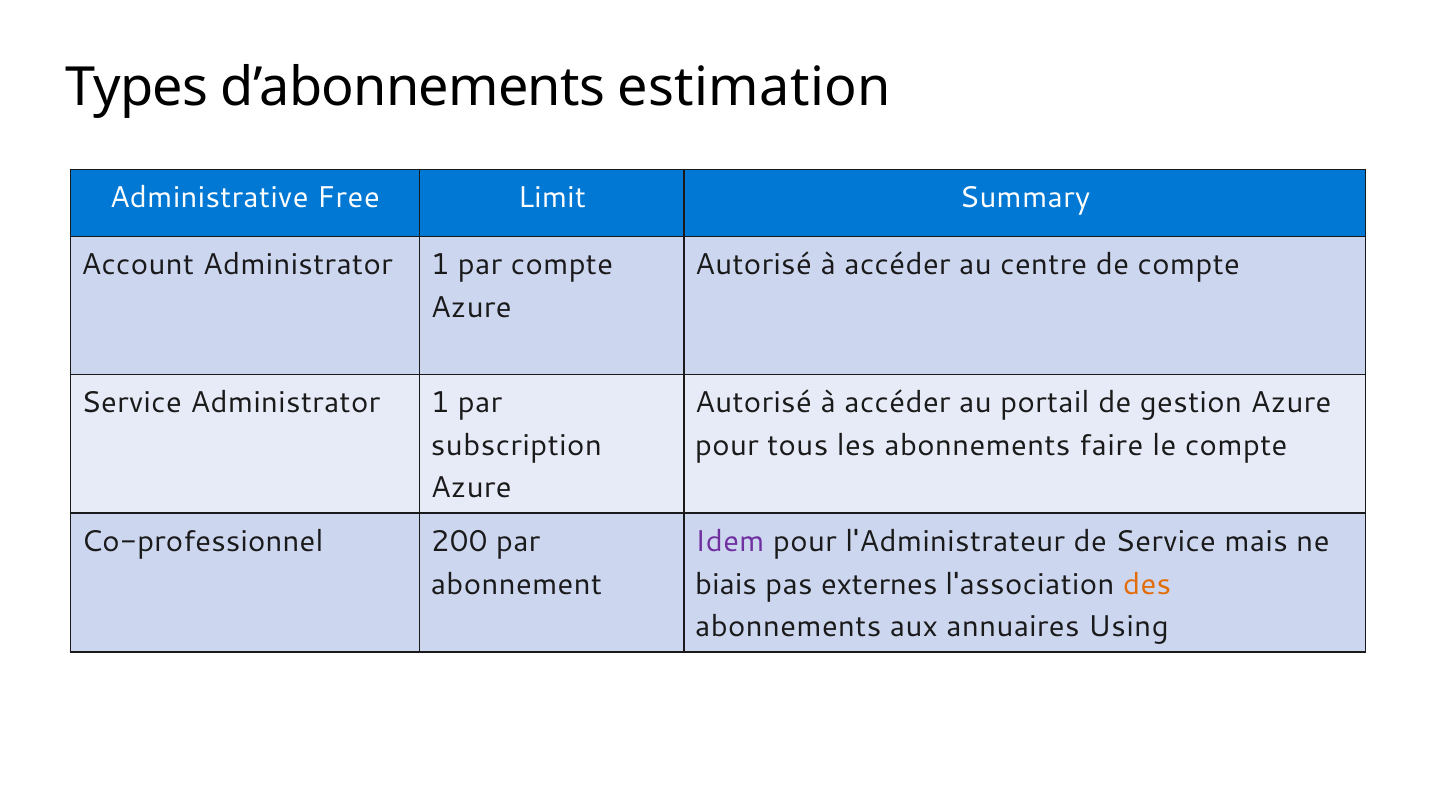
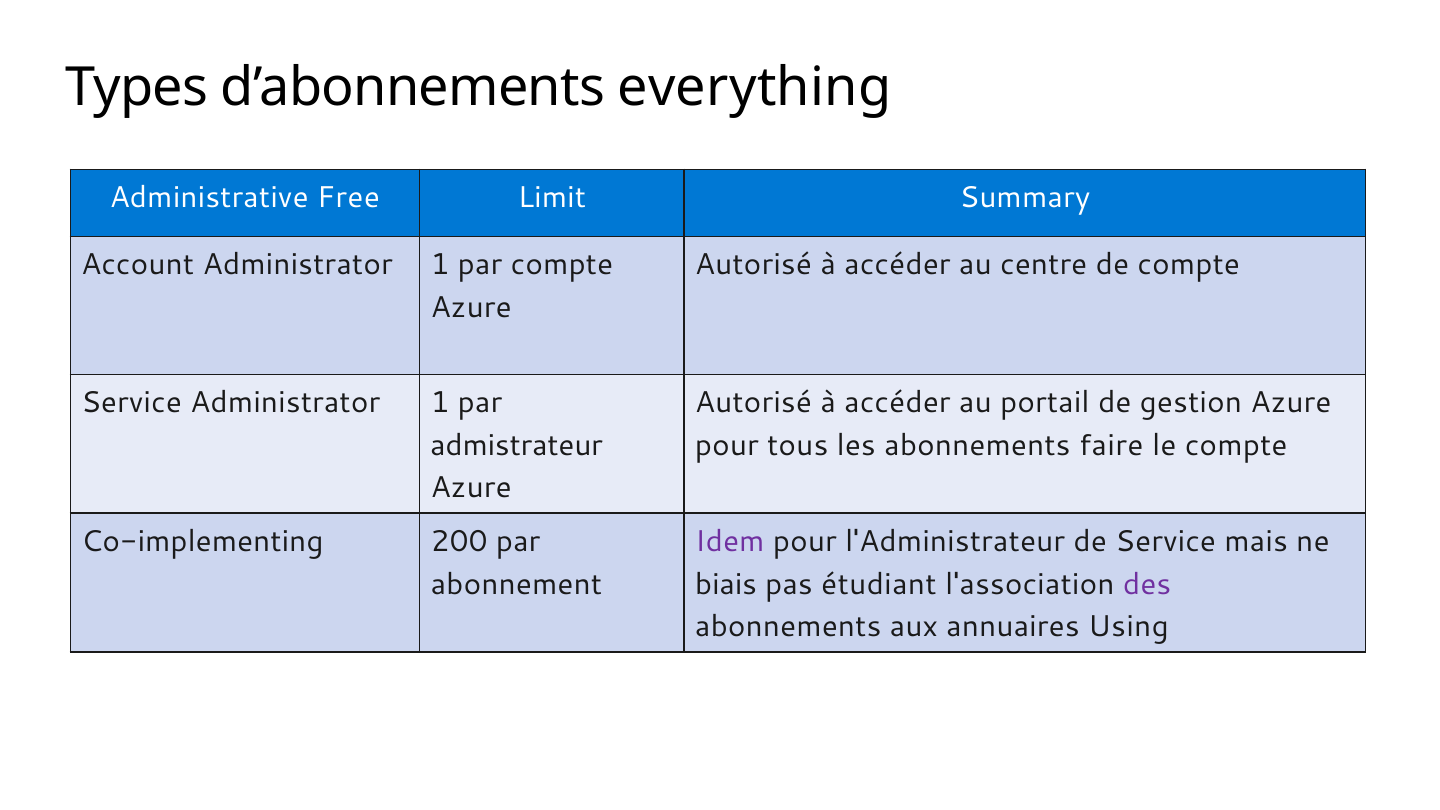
estimation: estimation -> everything (754, 87)
subscription: subscription -> admistrateur (517, 445)
Co-professionnel: Co-professionnel -> Co-implementing (202, 542)
externes: externes -> étudiant (879, 584)
des colour: orange -> purple (1147, 584)
